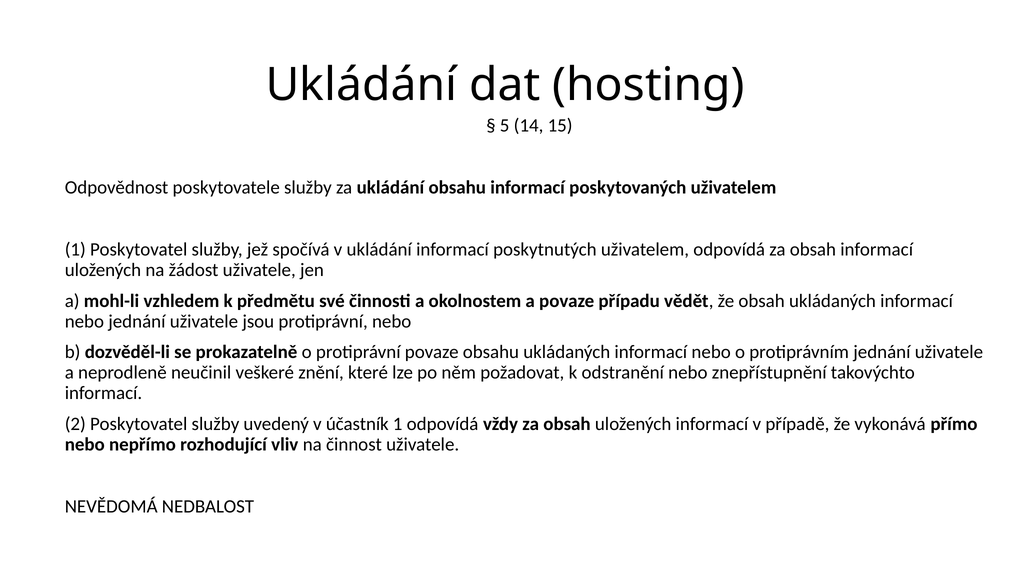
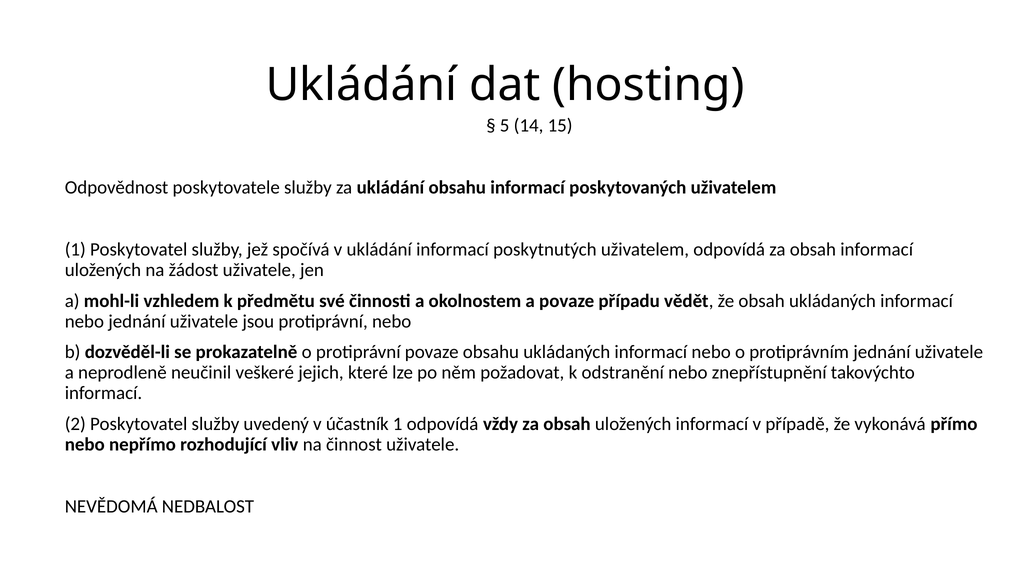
znění: znění -> jejich (321, 373)
